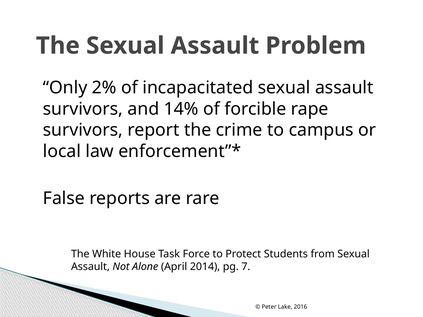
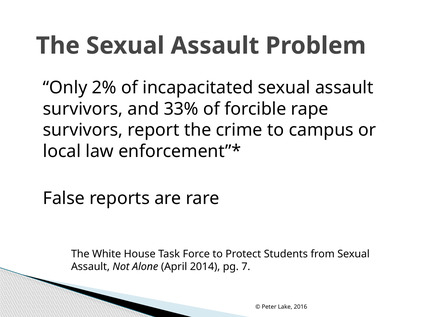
14%: 14% -> 33% (181, 109)
